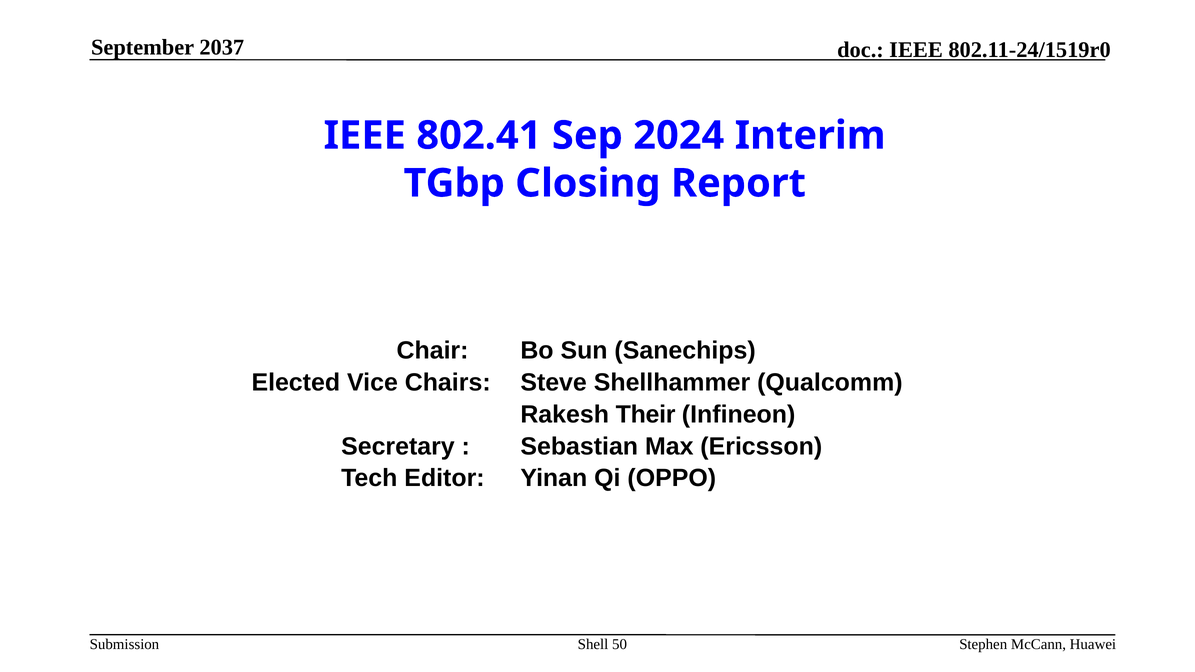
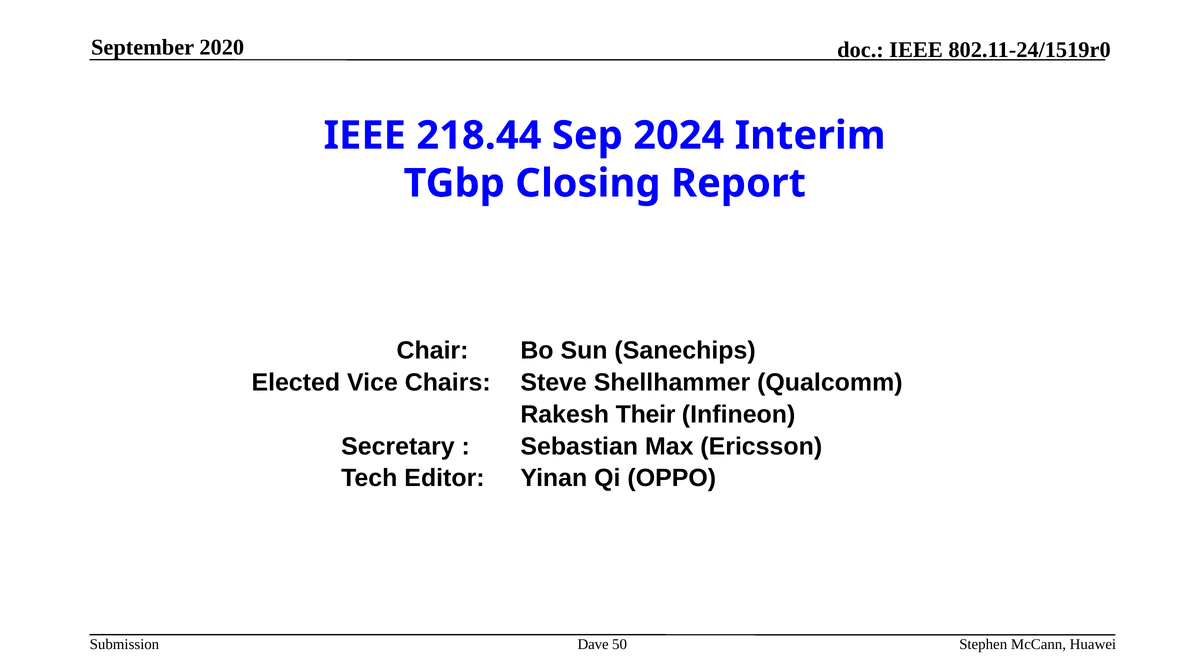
2037: 2037 -> 2020 (222, 48)
802.41: 802.41 -> 218.44 (479, 136)
Shell: Shell -> Dave (593, 645)
